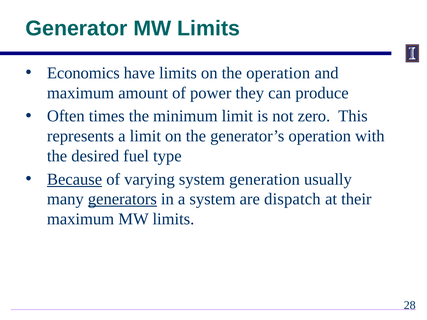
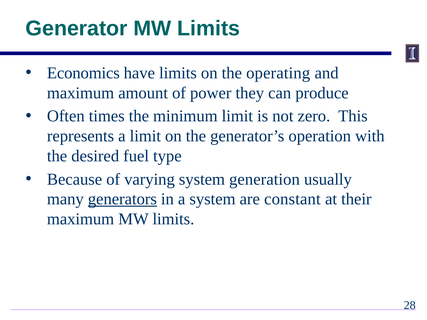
the operation: operation -> operating (278, 73)
Because underline: present -> none (75, 179)
dispatch: dispatch -> constant (292, 199)
